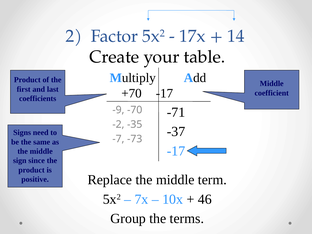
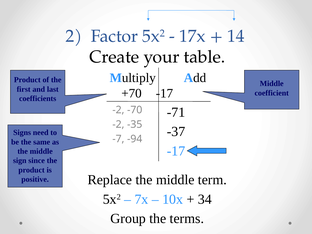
-9: -9 -> -2 (118, 110)
-73: -73 -> -94 (135, 139)
46: 46 -> 34 (205, 199)
